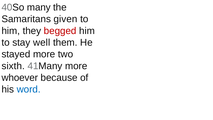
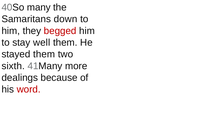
given: given -> down (65, 19)
stayed more: more -> them (44, 54)
whoever: whoever -> dealings (20, 78)
word colour: blue -> red (29, 89)
